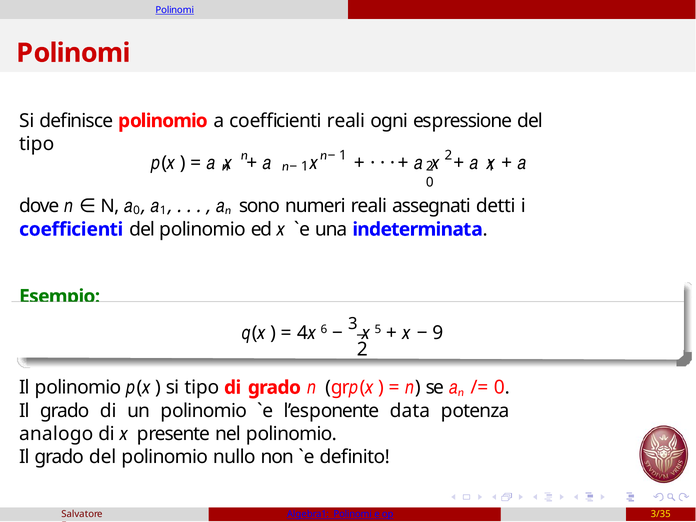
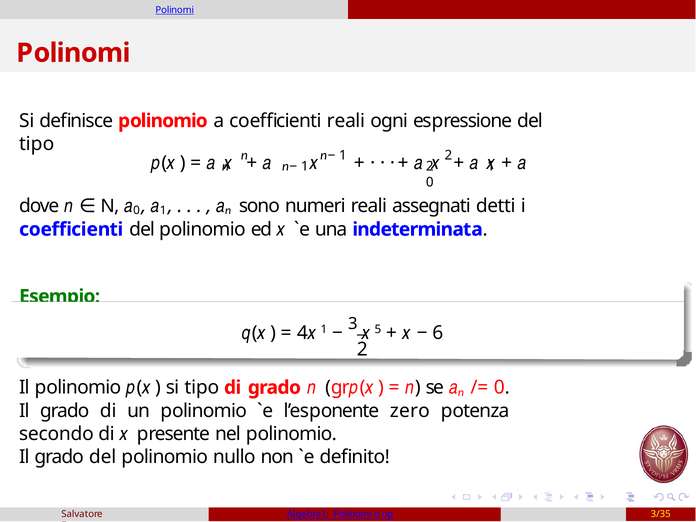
9: 9 -> 6 (438, 333)
4x 6: 6 -> 1 (324, 330)
data: data -> zero (410, 412)
analogo: analogo -> secondo (56, 435)
